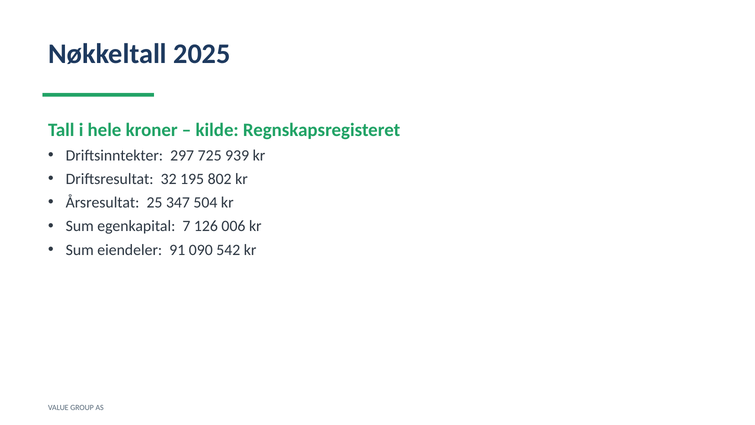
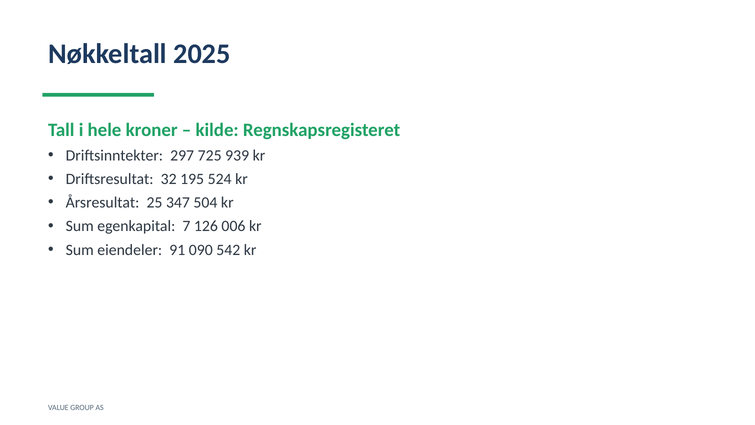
802: 802 -> 524 (220, 179)
